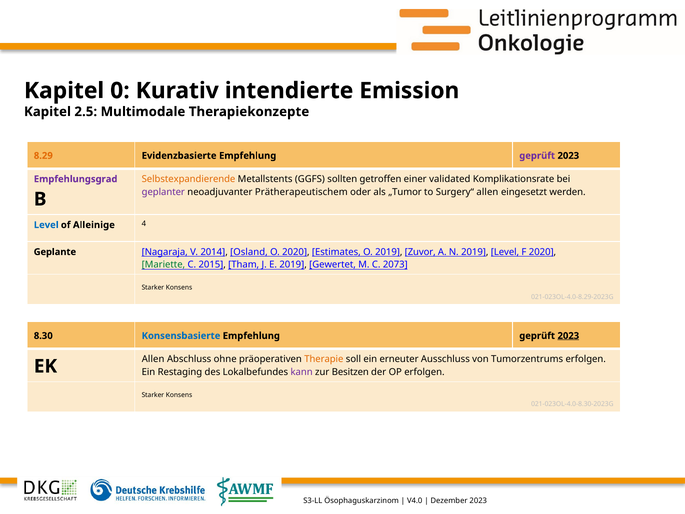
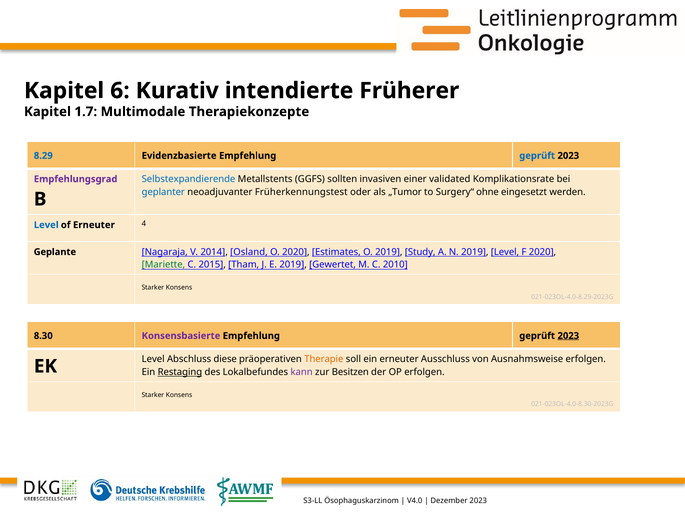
0: 0 -> 6 (120, 91)
Emission: Emission -> Früherer (409, 91)
2.5: 2.5 -> 1.7 (86, 112)
8.29 colour: orange -> blue (43, 156)
geprüft colour: purple -> blue (537, 156)
Selbstexpandierende colour: orange -> blue (189, 179)
getroffen: getroffen -> invasiven (380, 179)
geplanter colour: purple -> blue (163, 192)
Prätherapeutischem: Prätherapeutischem -> Früherkennungstest (301, 192)
Surgery“ allen: allen -> ohne (488, 192)
of Alleinige: Alleinige -> Erneuter (94, 225)
Zuvor: Zuvor -> Study (420, 252)
2073: 2073 -> 2010 (395, 265)
Konsensbasierte colour: blue -> purple (181, 336)
Allen: Allen -> Level (153, 359)
ohne: ohne -> diese (225, 359)
Tumorzentrums: Tumorzentrums -> Ausnahmsweise (527, 359)
Restaging underline: none -> present (180, 372)
